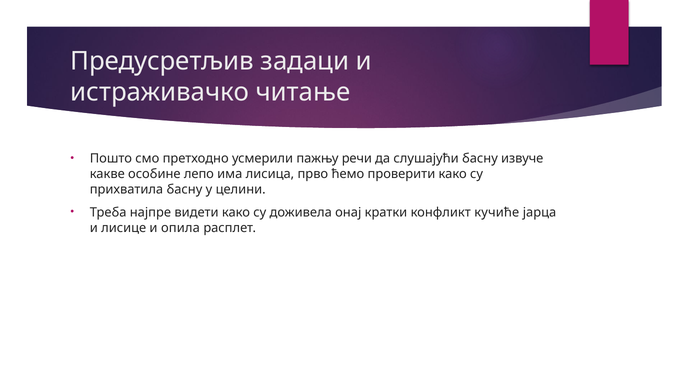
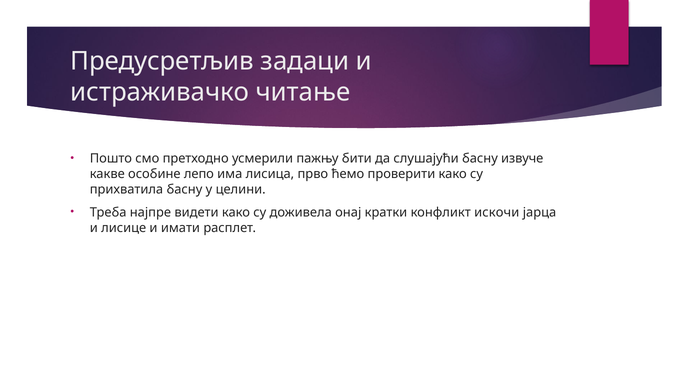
речи: речи -> бити (357, 158)
кучиће: кучиће -> искочи (497, 212)
опила: опила -> имати (180, 228)
